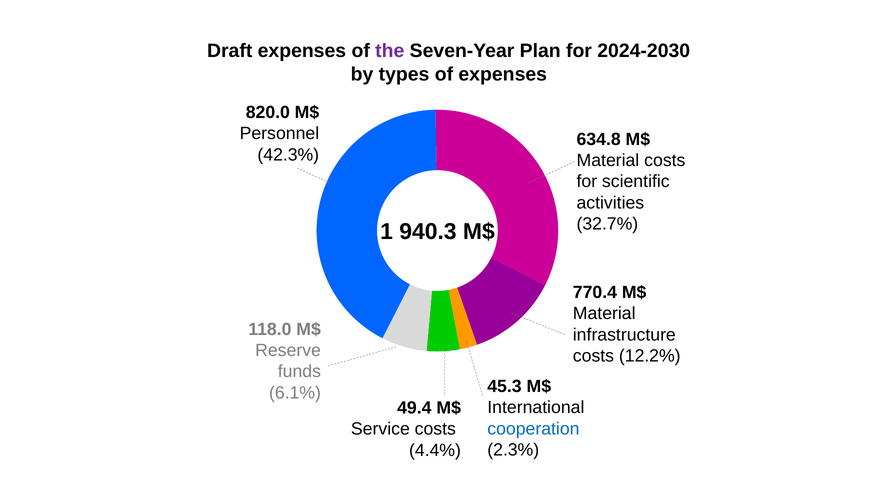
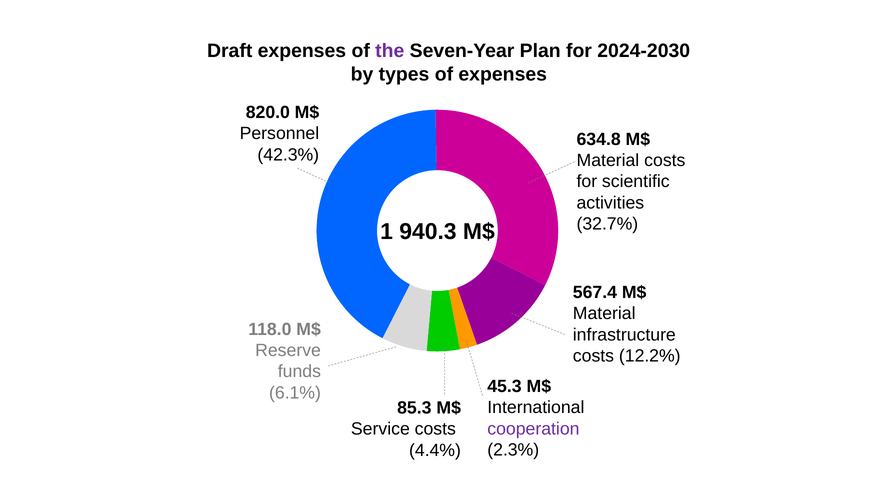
770.4: 770.4 -> 567.4 (595, 292)
49.4: 49.4 -> 85.3 (414, 408)
cooperation colour: blue -> purple (533, 429)
